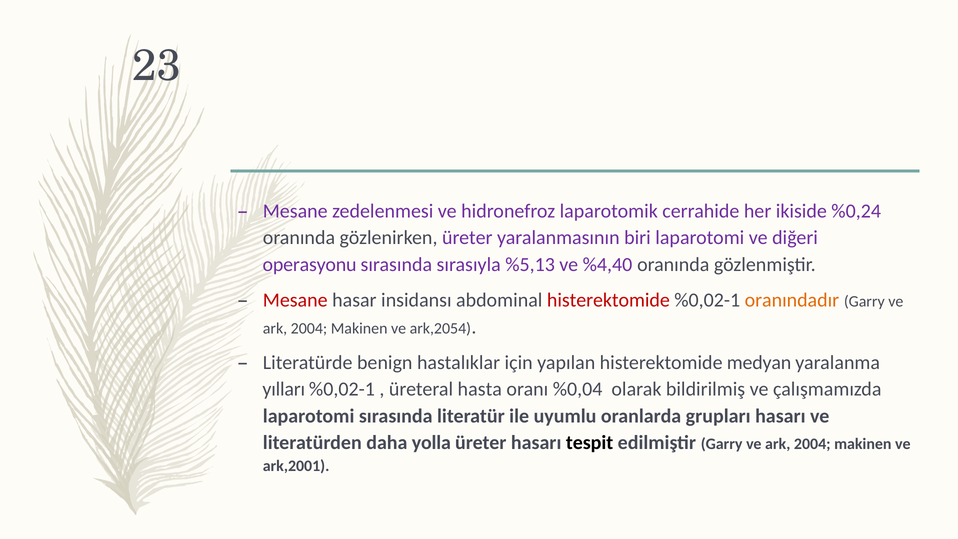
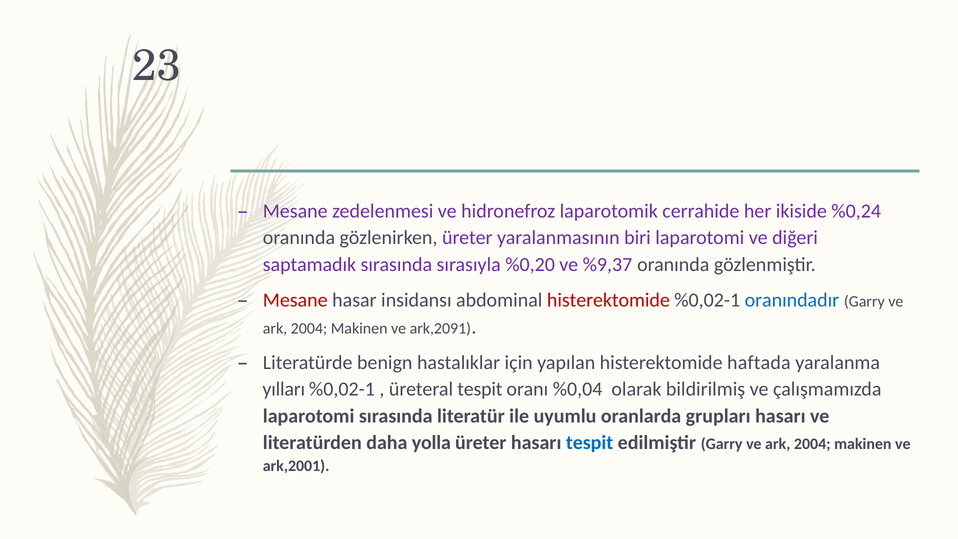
operasyonu: operasyonu -> saptamadık (309, 264)
%5,13: %5,13 -> %0,20 (530, 264)
%4,40: %4,40 -> %9,37 (608, 264)
oranındadır colour: orange -> blue (792, 300)
ark,2054: ark,2054 -> ark,2091 (440, 328)
medyan: medyan -> haftada (759, 363)
üreteral hasta: hasta -> tespit (480, 389)
tespit colour: black -> blue (590, 442)
